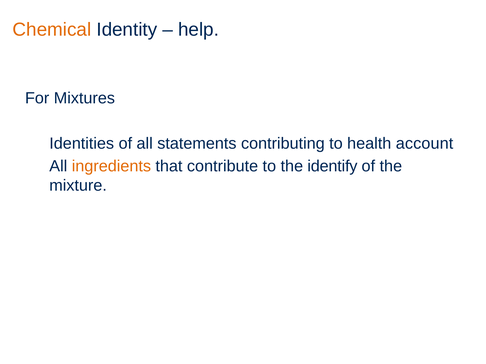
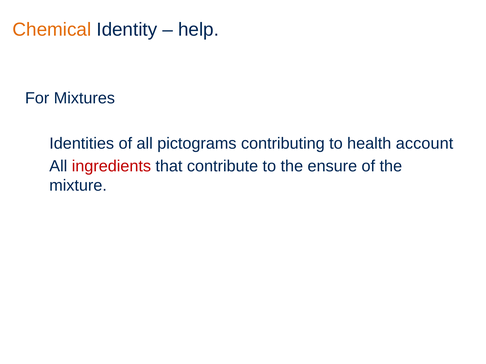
statements: statements -> pictograms (197, 144)
ingredients colour: orange -> red (111, 166)
identify: identify -> ensure (332, 166)
